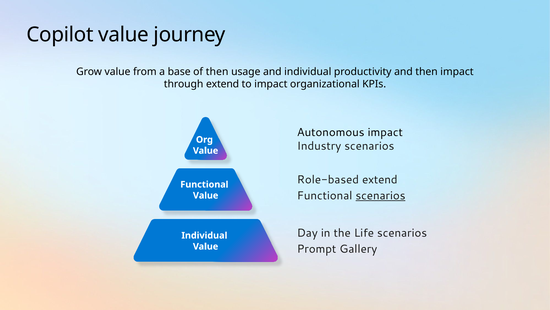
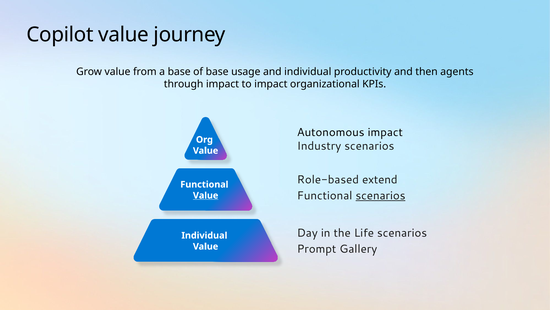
of then: then -> base (217, 72)
then impact: impact -> agents (457, 72)
through extend: extend -> impact (223, 84)
Value underline: none -> present (206, 195)
